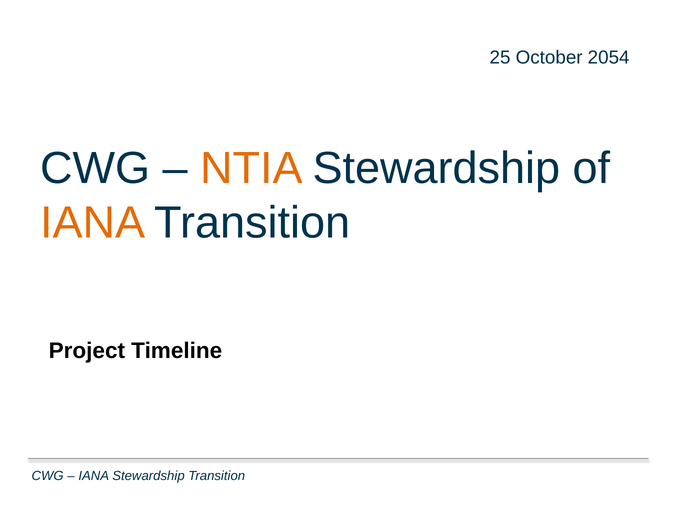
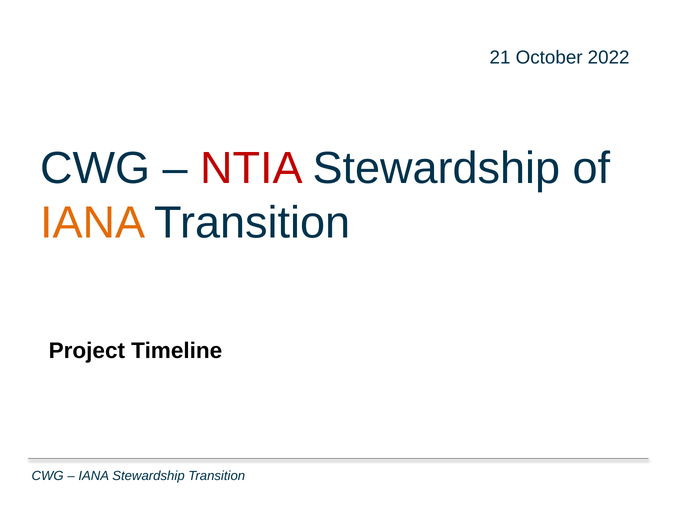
25: 25 -> 21 (500, 58)
2054: 2054 -> 2022 (609, 58)
NTIA colour: orange -> red (251, 169)
